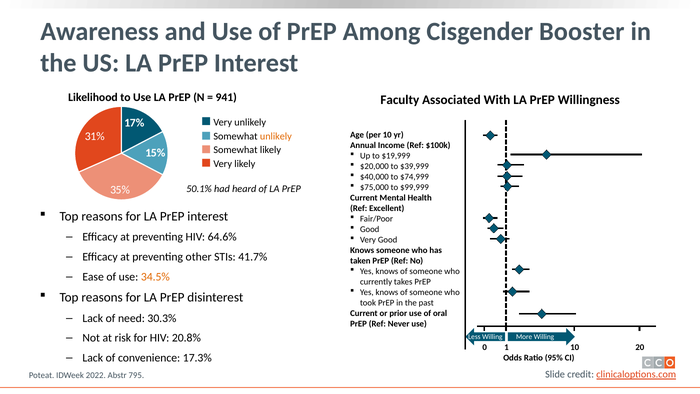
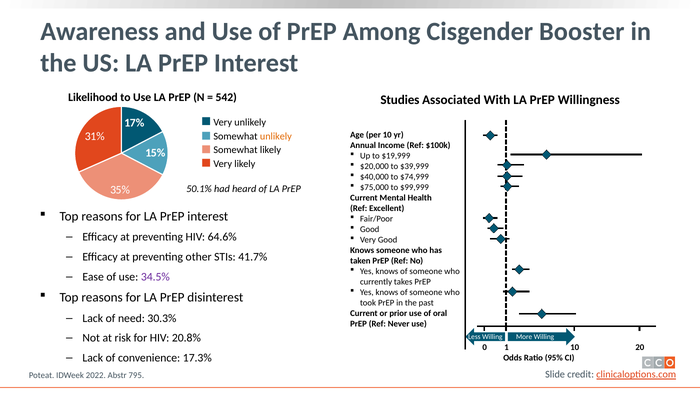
941: 941 -> 542 (226, 97)
Faculty: Faculty -> Studies (400, 100)
34.5% colour: orange -> purple (155, 277)
